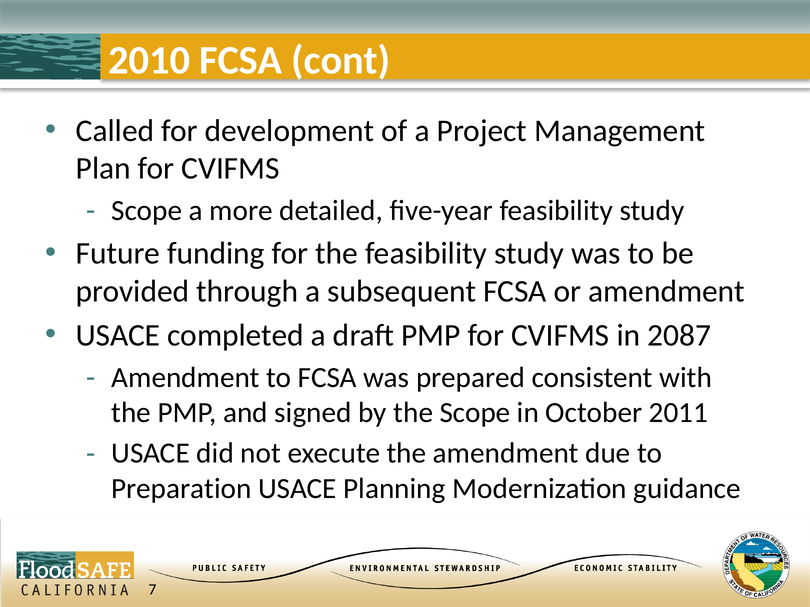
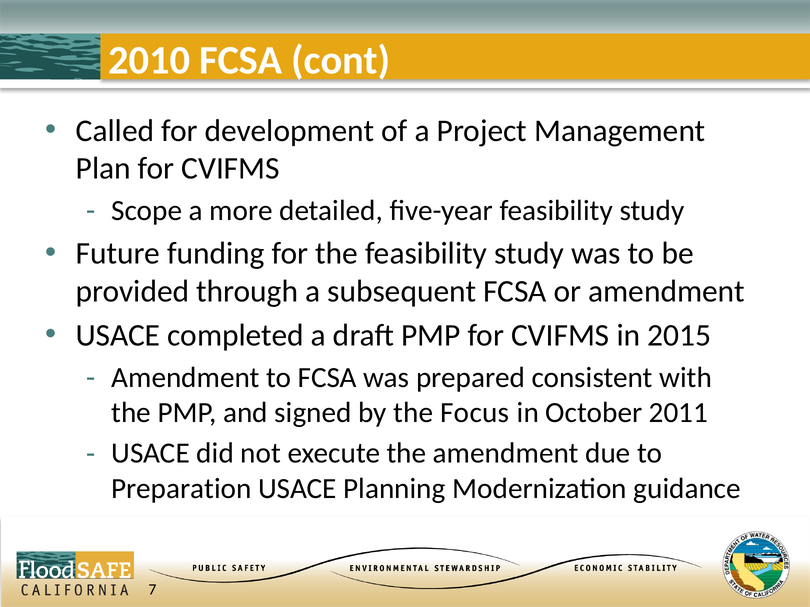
2087: 2087 -> 2015 (679, 336)
the Scope: Scope -> Focus (475, 413)
